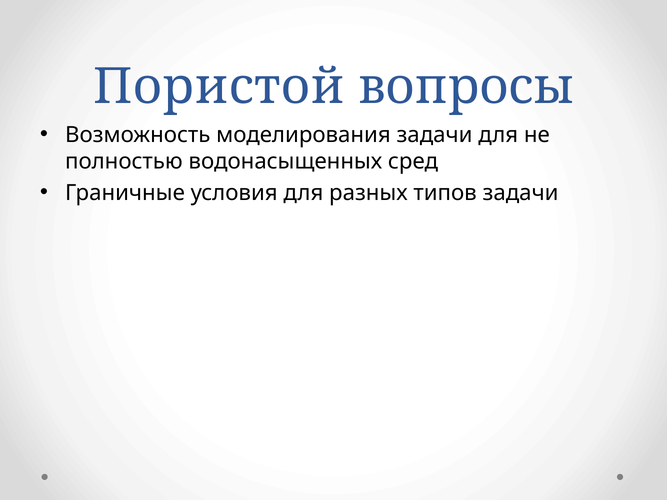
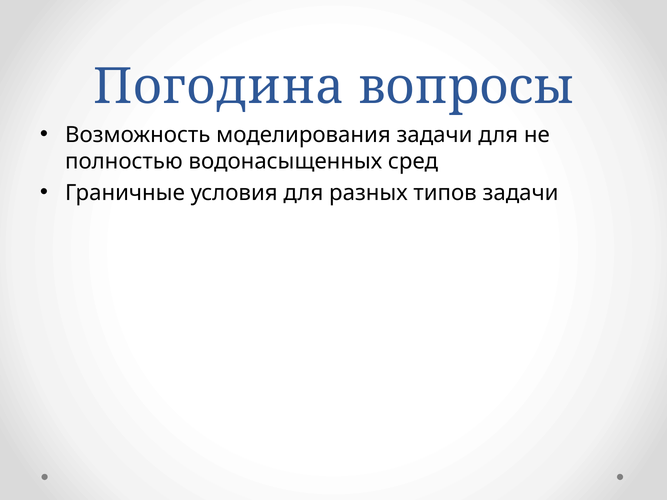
Пористой: Пористой -> Погодина (219, 87)
